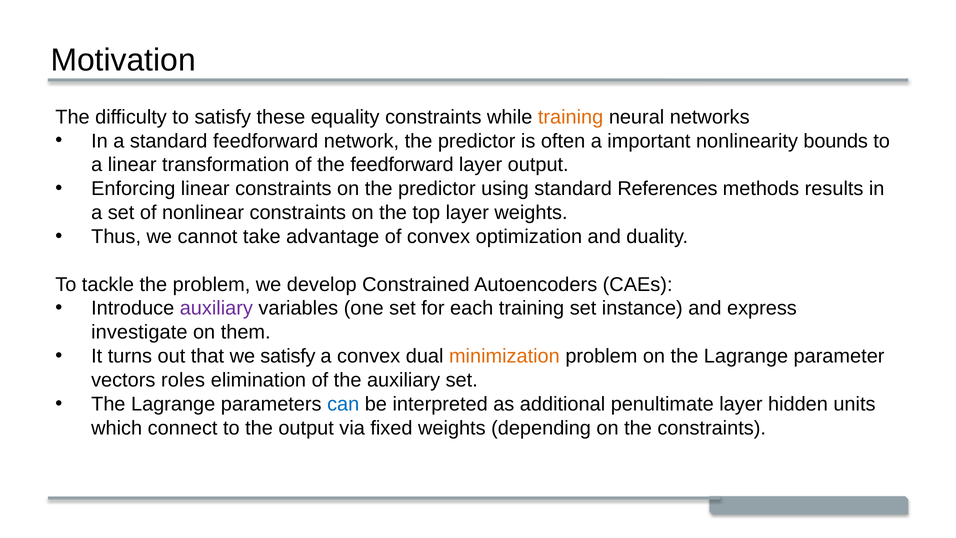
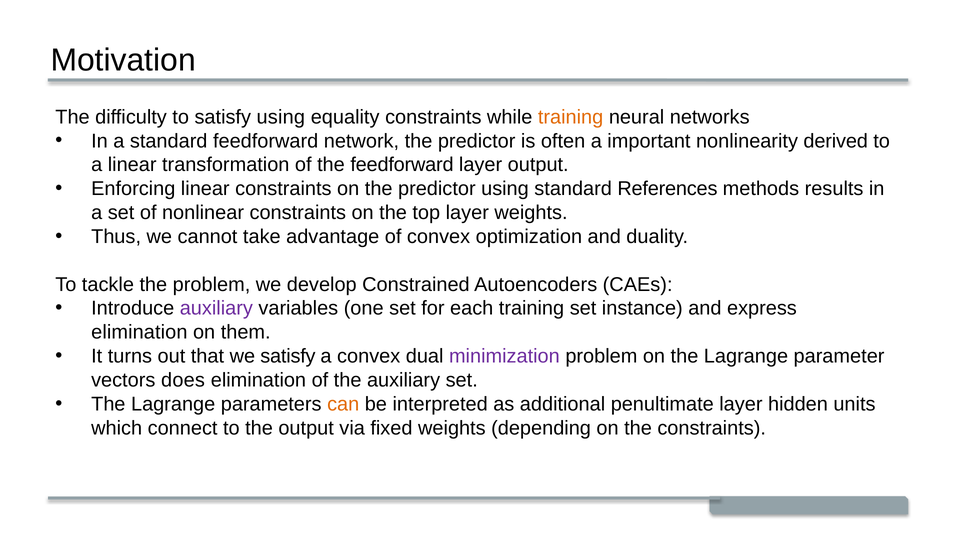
satisfy these: these -> using (281, 117)
bounds: bounds -> derived (836, 141)
investigate: investigate -> elimination (139, 332)
minimization colour: orange -> purple (504, 356)
roles: roles -> does (183, 380)
can colour: blue -> orange (343, 404)
